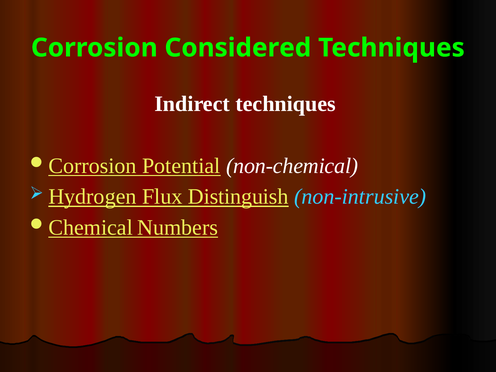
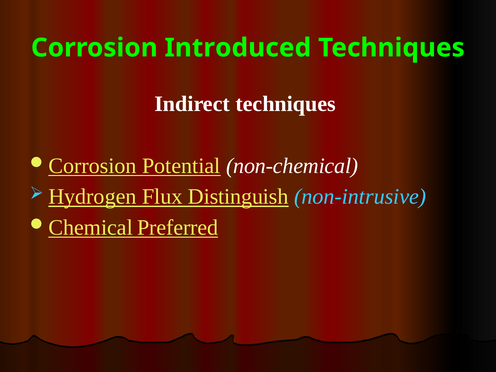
Considered: Considered -> Introduced (238, 48)
Numbers: Numbers -> Preferred (178, 228)
